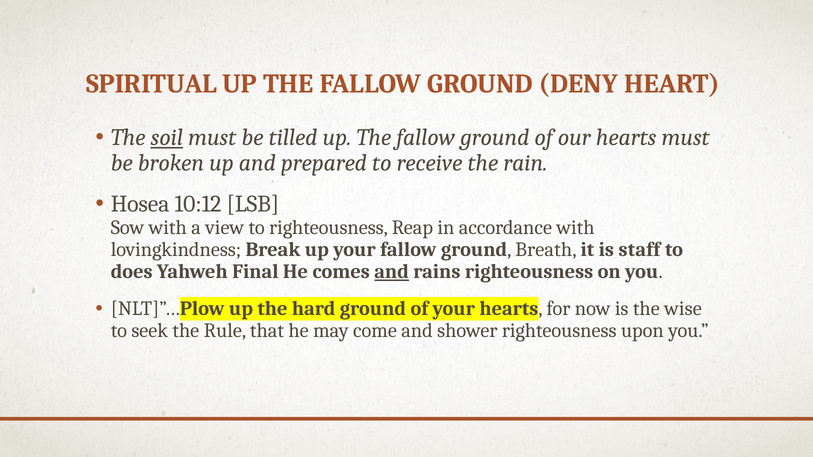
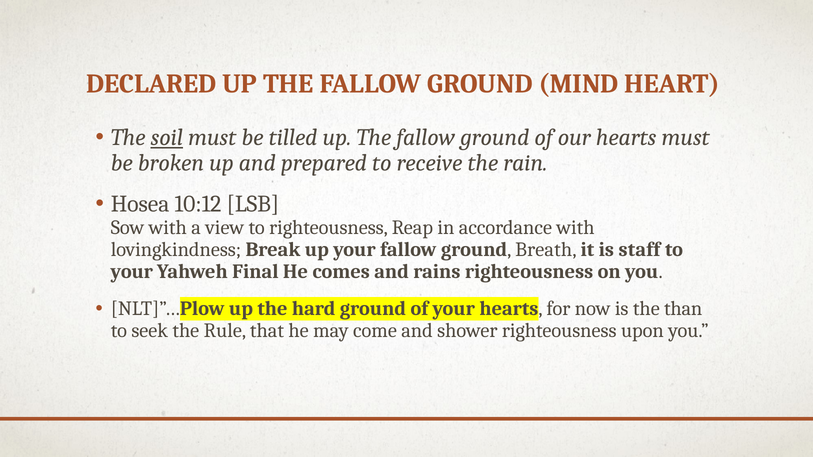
SPIRITUAL: SPIRITUAL -> DECLARED (151, 84)
DENY: DENY -> MIND (579, 84)
does: does -> your (132, 272)
and underline: present -> none (392, 272)
wise: wise -> than (683, 309)
